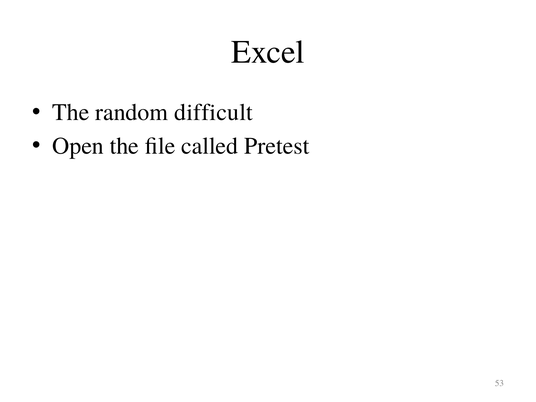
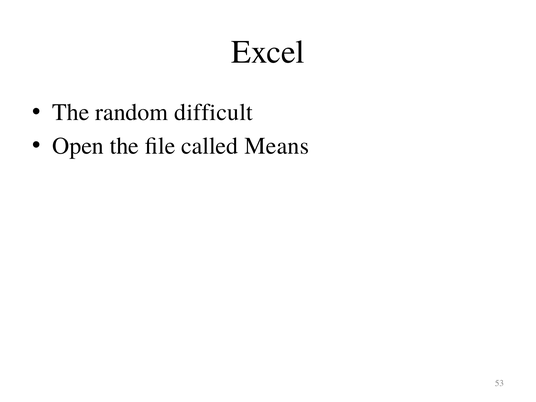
Pretest: Pretest -> Means (277, 146)
